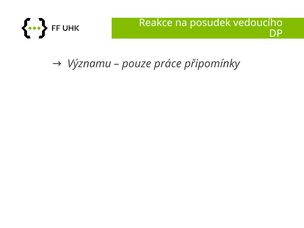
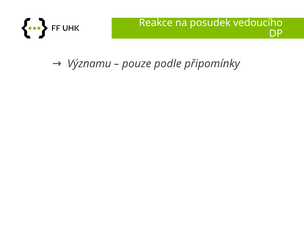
práce: práce -> podle (168, 64)
